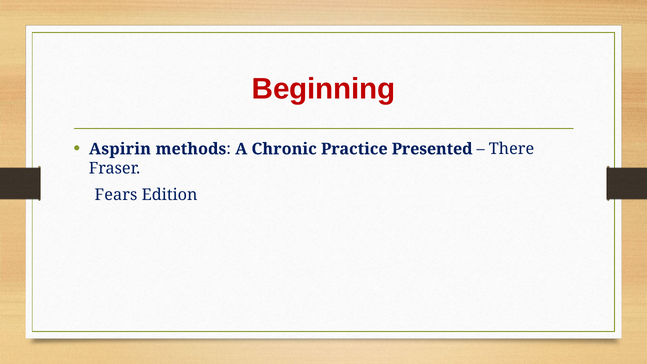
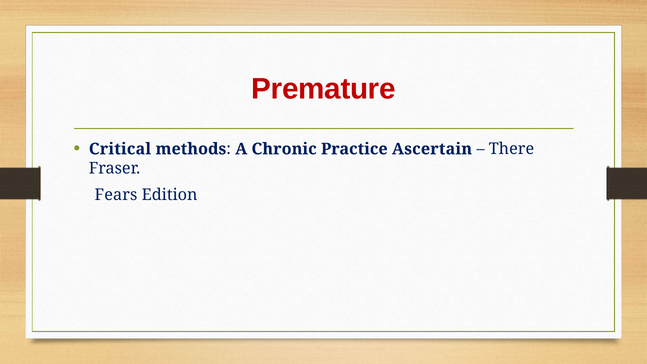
Beginning: Beginning -> Premature (324, 89)
Aspirin: Aspirin -> Critical (120, 149)
Presented: Presented -> Ascertain (432, 149)
